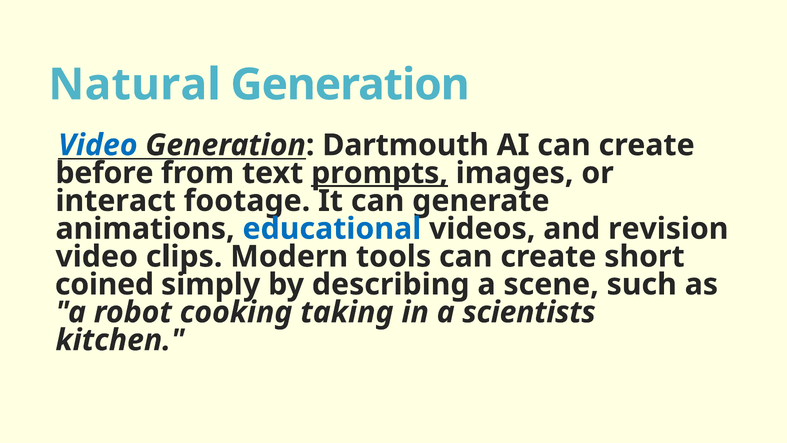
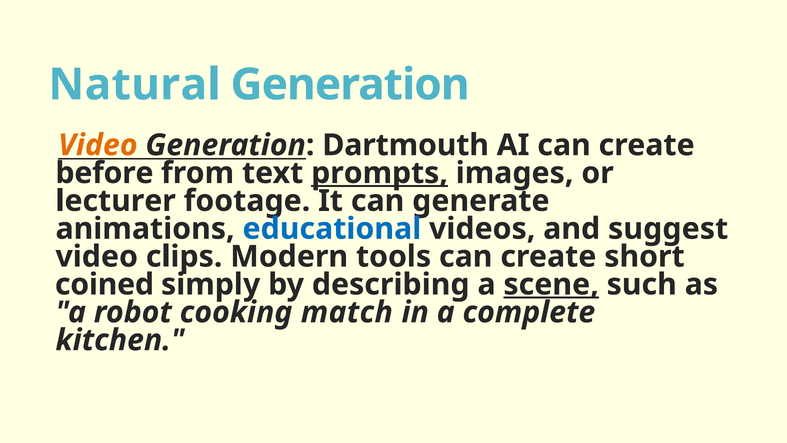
Video colour: blue -> orange (98, 145)
interact: interact -> lecturer (116, 201)
revision: revision -> suggest (668, 229)
scene underline: none -> present (551, 284)
taking: taking -> match (347, 312)
scientists: scientists -> complete (529, 312)
